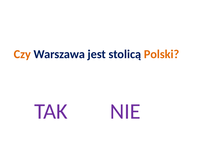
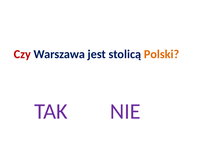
Czy colour: orange -> red (22, 54)
